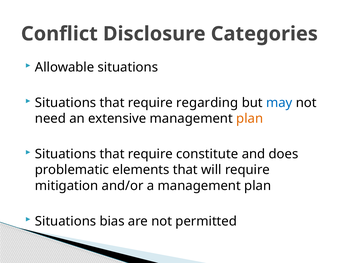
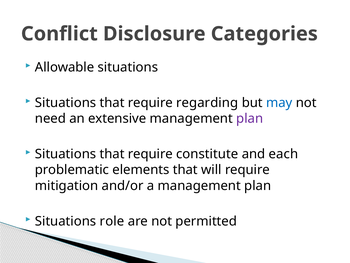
plan colour: orange -> purple (250, 118)
does: does -> each (283, 154)
bias: bias -> role (112, 221)
